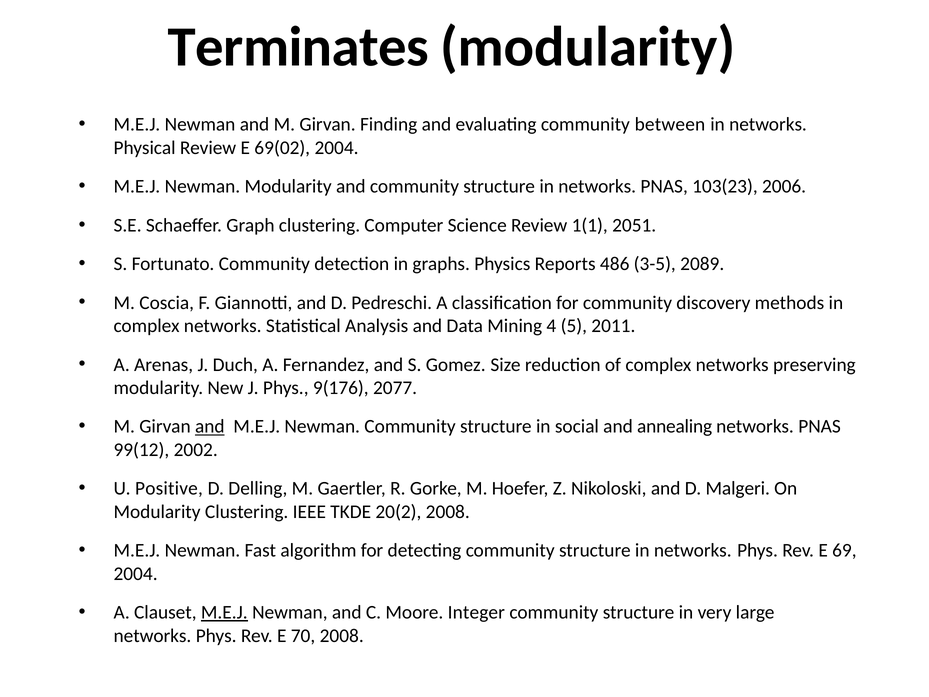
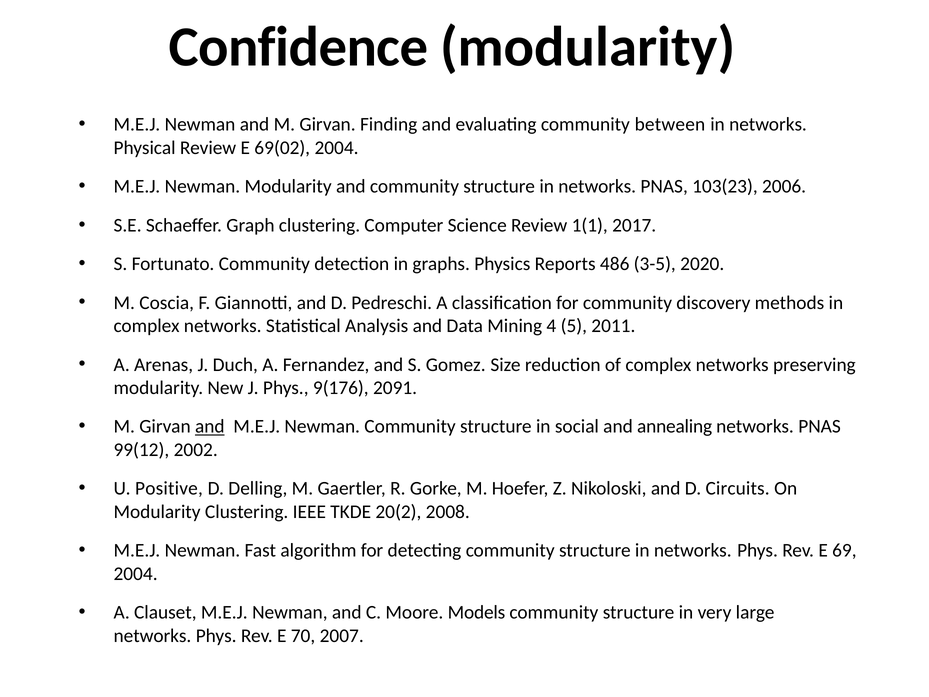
Terminates: Terminates -> Confidence (298, 47)
2051: 2051 -> 2017 (634, 225)
2089: 2089 -> 2020 (702, 264)
2077: 2077 -> 2091 (395, 388)
Malgeri: Malgeri -> Circuits (738, 488)
M.E.J underline: present -> none (224, 612)
Integer: Integer -> Models (476, 612)
70 2008: 2008 -> 2007 (342, 635)
